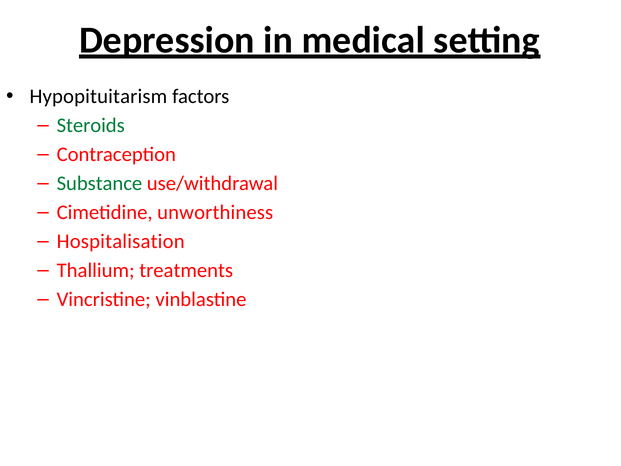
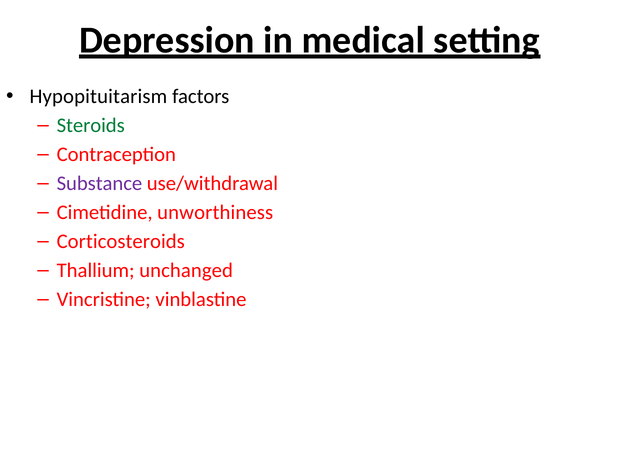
Substance colour: green -> purple (99, 183)
Hospitalisation: Hospitalisation -> Corticosteroids (121, 241)
treatments: treatments -> unchanged (186, 270)
